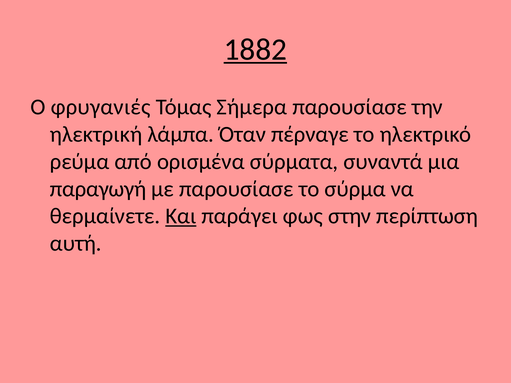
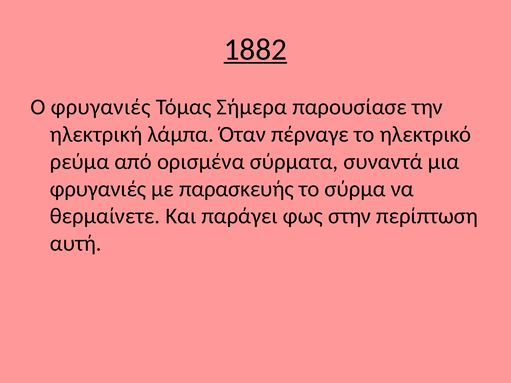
παραγωγή: παραγωγή -> φρυγανιές (98, 189)
με παρουσίασε: παρουσίασε -> παρασκευής (236, 189)
Και underline: present -> none (181, 216)
